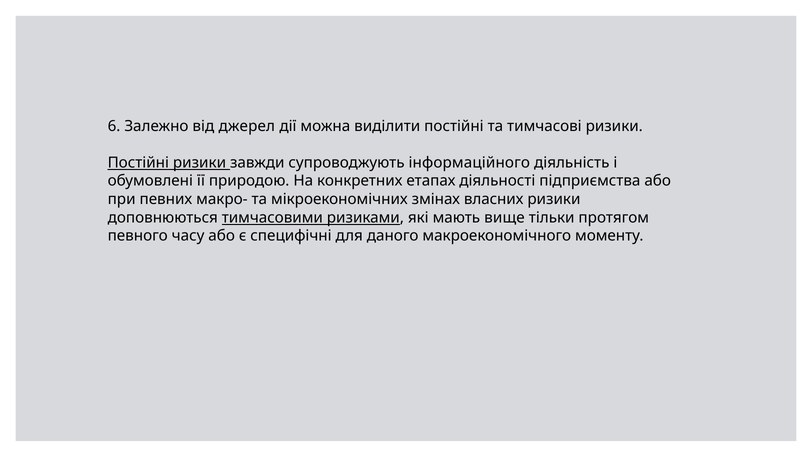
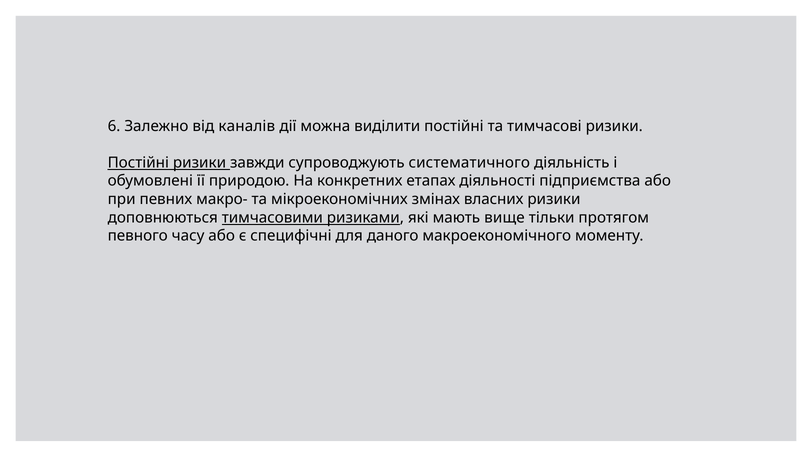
джерел: джерел -> каналів (247, 126)
інформаційного: інформаційного -> систематичного (469, 163)
